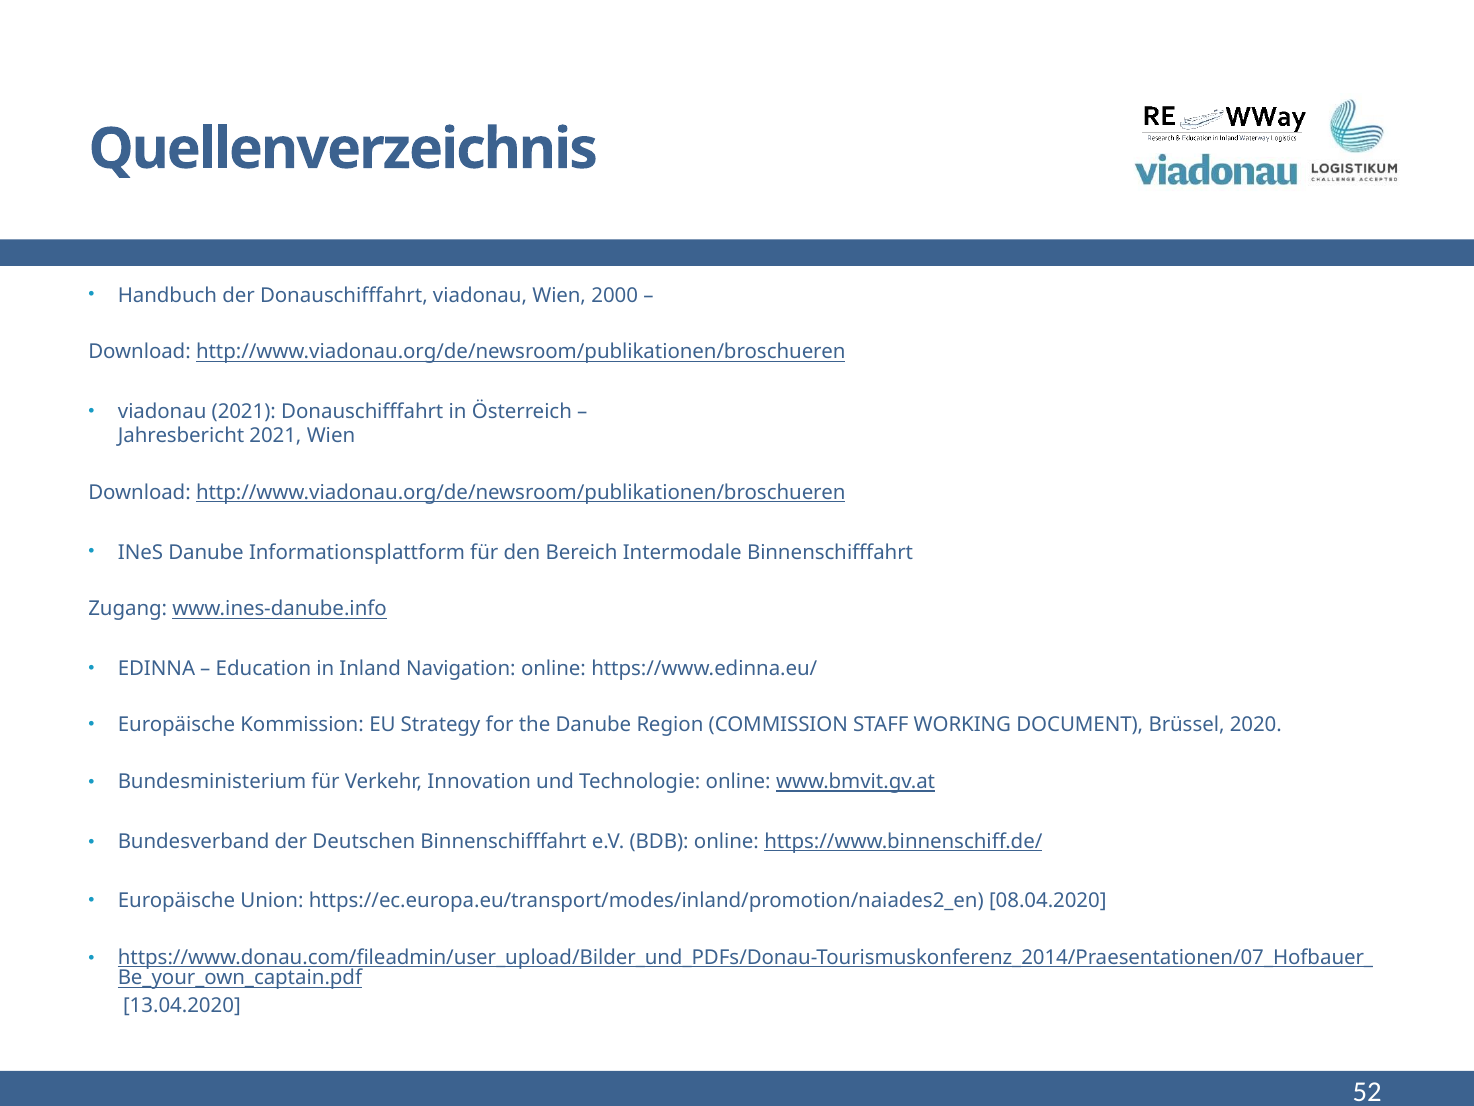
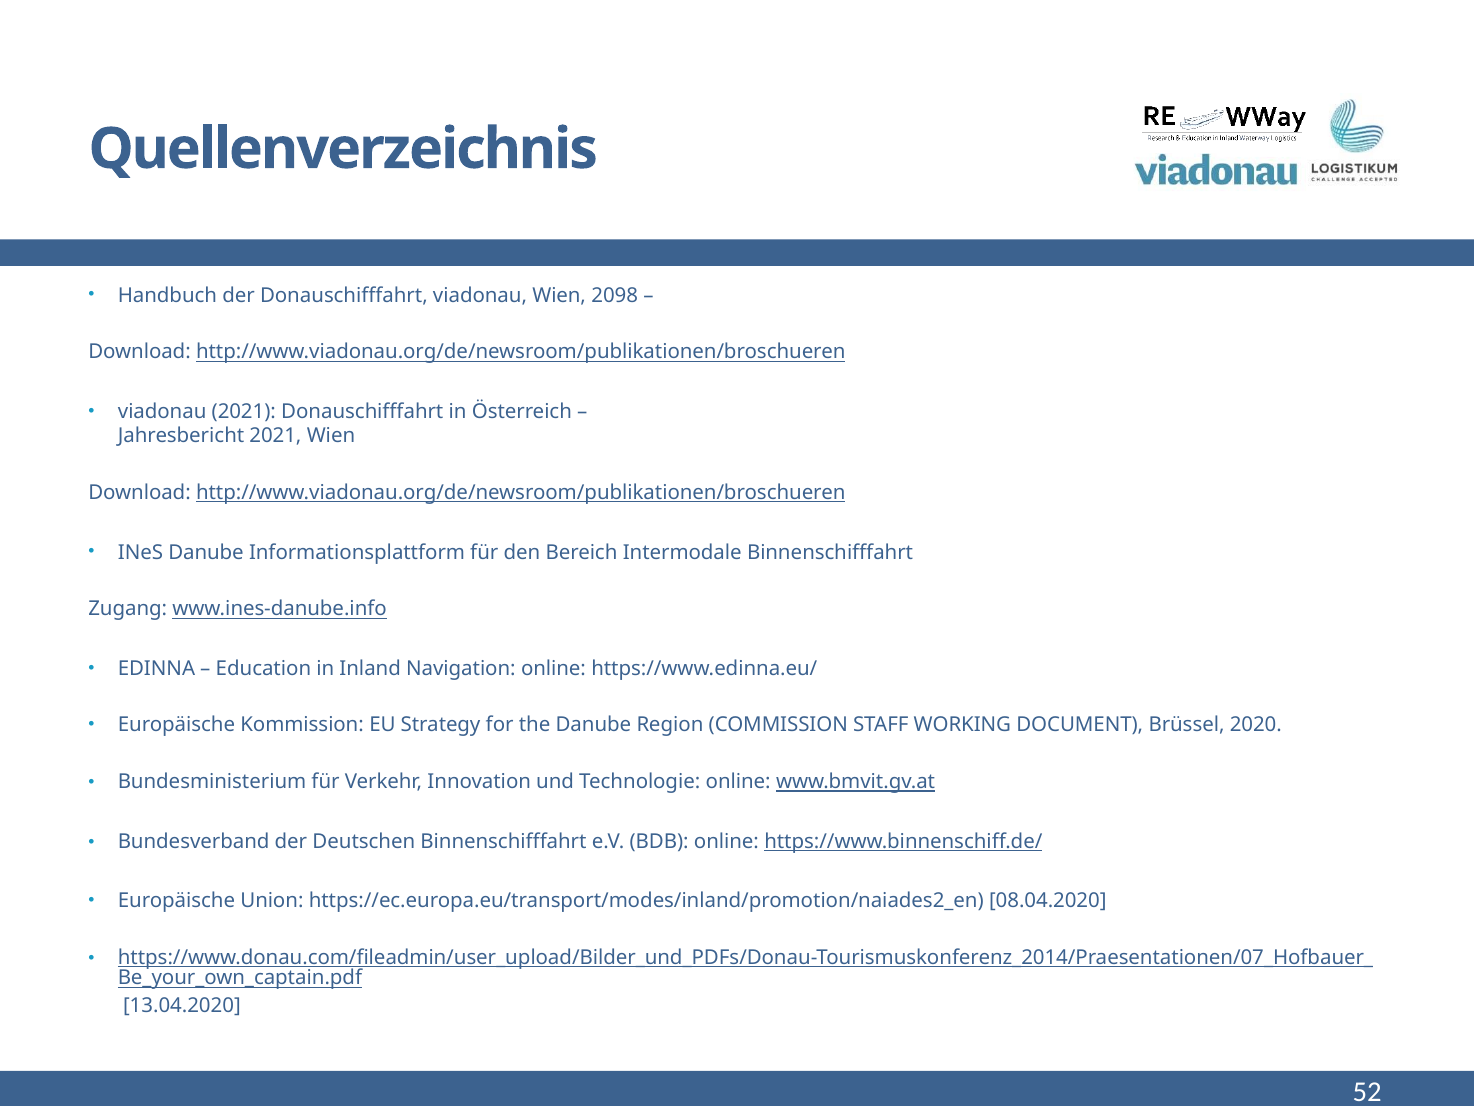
2000: 2000 -> 2098 (615, 295)
